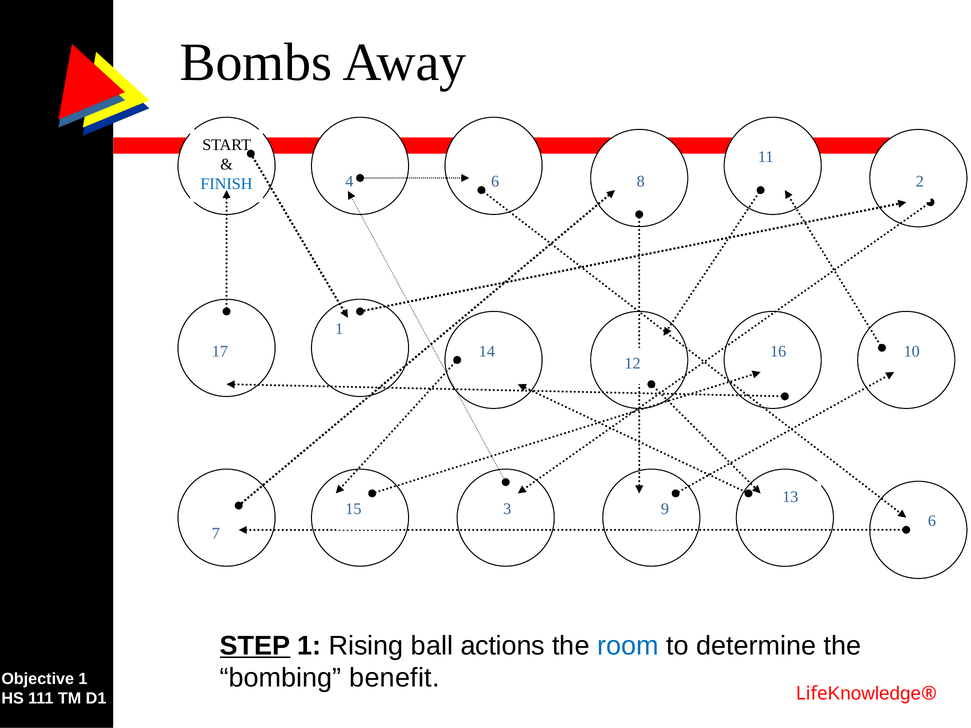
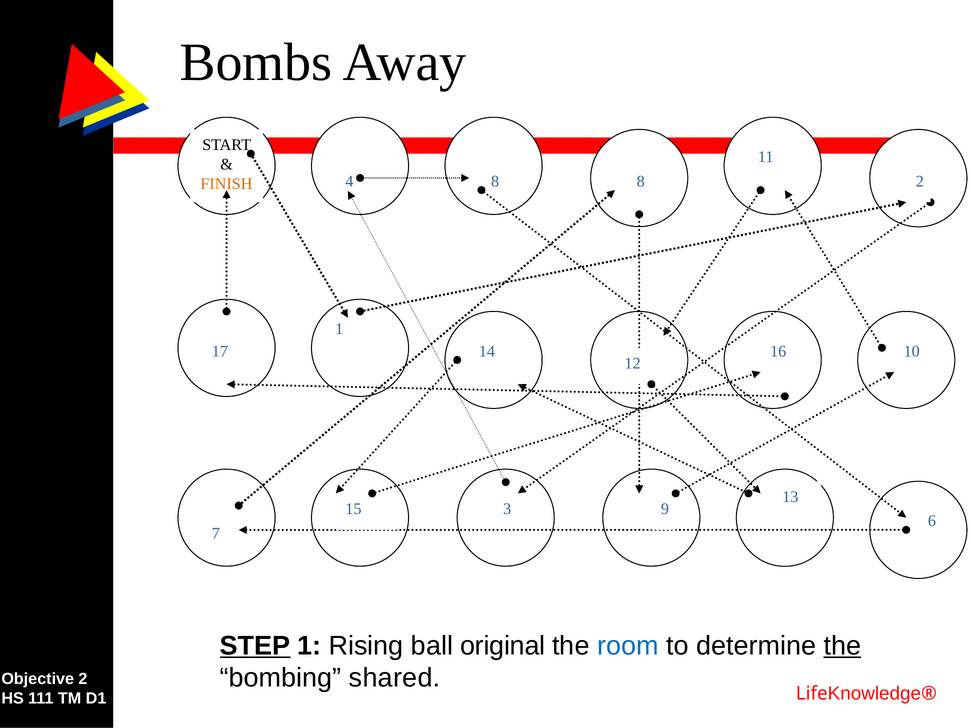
4 6: 6 -> 8 (495, 181)
FINISH colour: blue -> orange (227, 184)
actions: actions -> original (503, 646)
the underline: none -> present (842, 646)
benefit: benefit -> shared (395, 678)
Objective 1: 1 -> 2 (83, 679)
